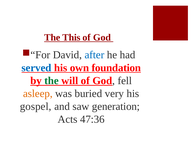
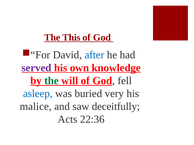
served colour: blue -> purple (36, 68)
foundation: foundation -> knowledge (116, 68)
asleep colour: orange -> blue (38, 94)
gospel: gospel -> malice (36, 107)
generation: generation -> deceitfully (116, 107)
47:36: 47:36 -> 22:36 (92, 120)
